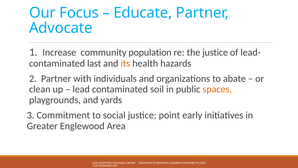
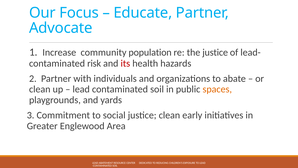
last: last -> risk (94, 63)
its colour: orange -> red (125, 63)
justice point: point -> clean (169, 115)
